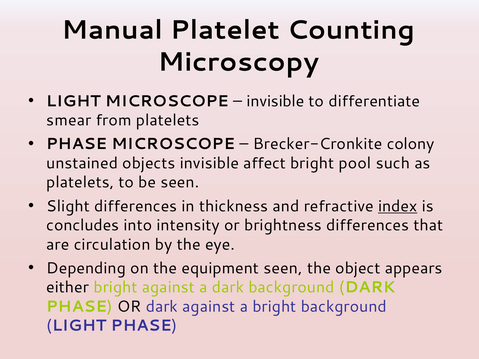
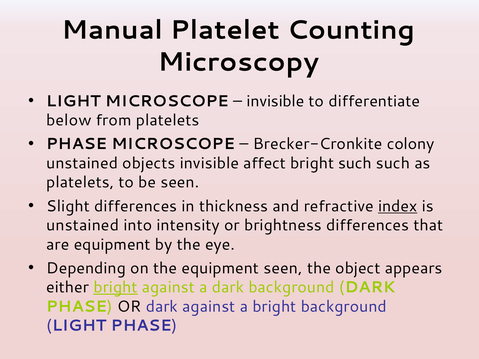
smear: smear -> below (69, 120)
bright pool: pool -> such (355, 163)
concludes: concludes -> unstained (83, 225)
are circulation: circulation -> equipment (112, 245)
bright underline: none -> present (115, 288)
